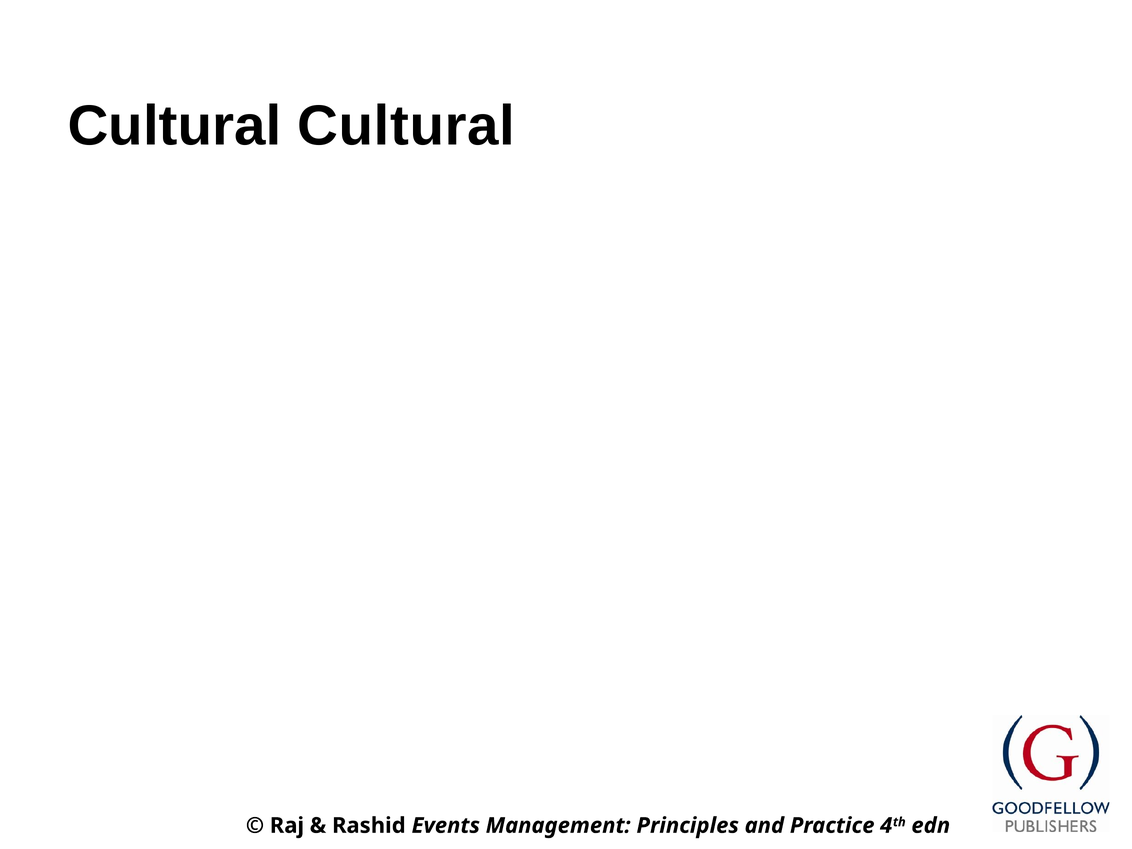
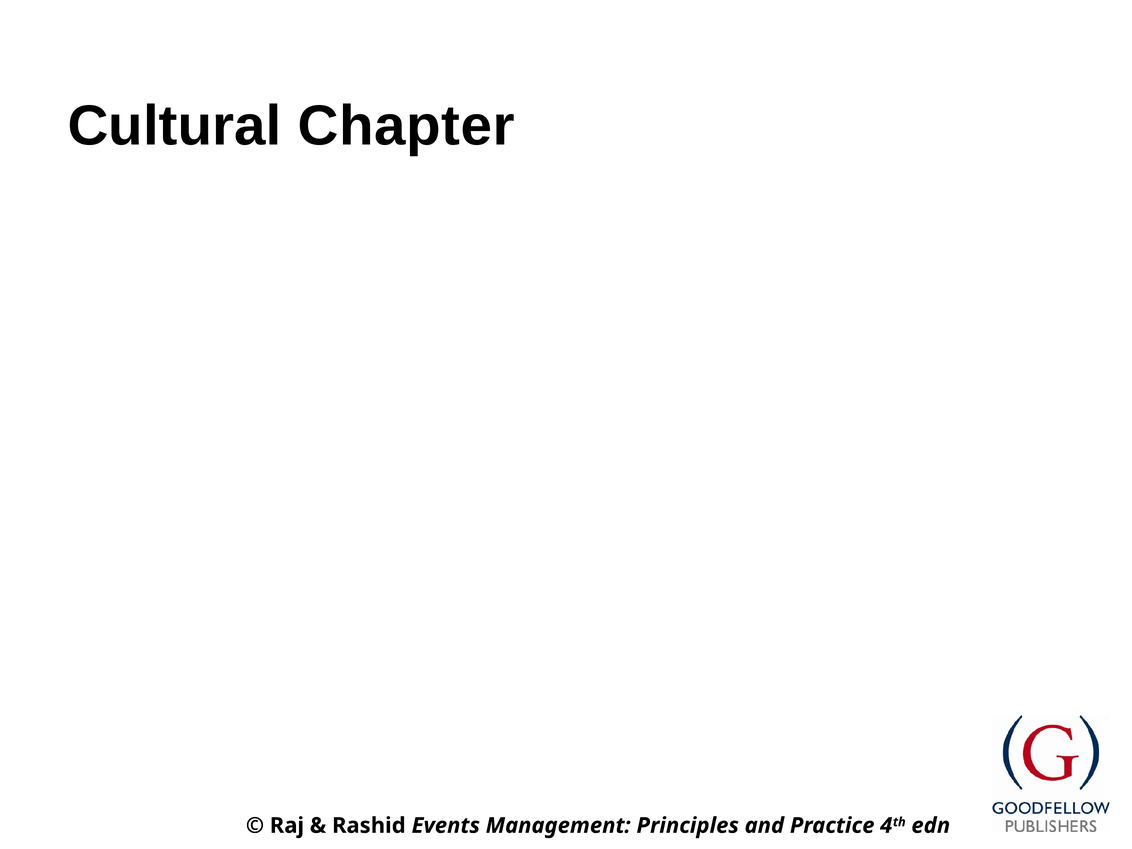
Cultural Cultural: Cultural -> Chapter (406, 126)
